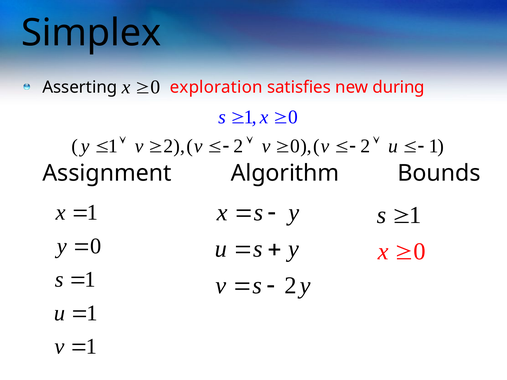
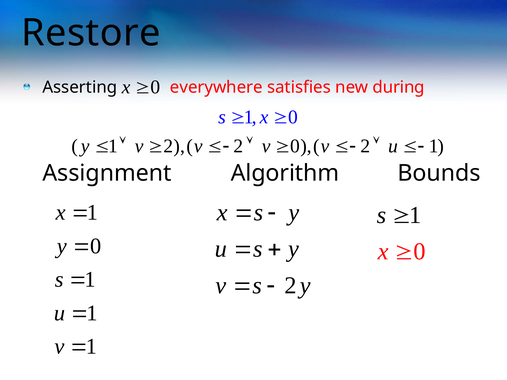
Simplex: Simplex -> Restore (91, 33)
exploration: exploration -> everywhere (216, 87)
